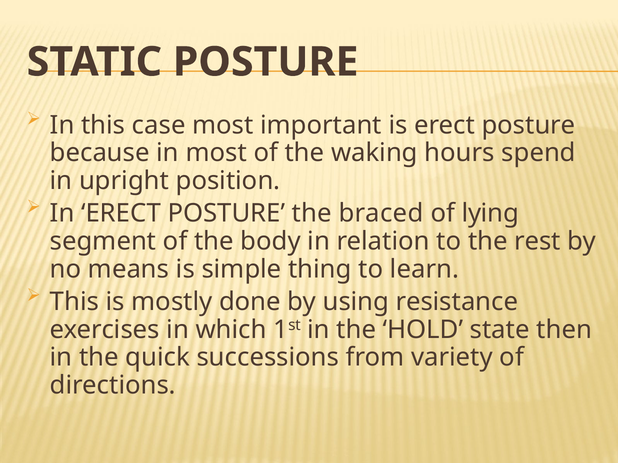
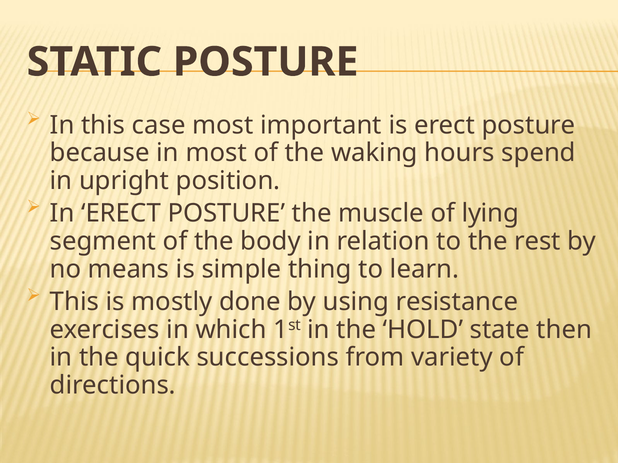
braced: braced -> muscle (381, 214)
